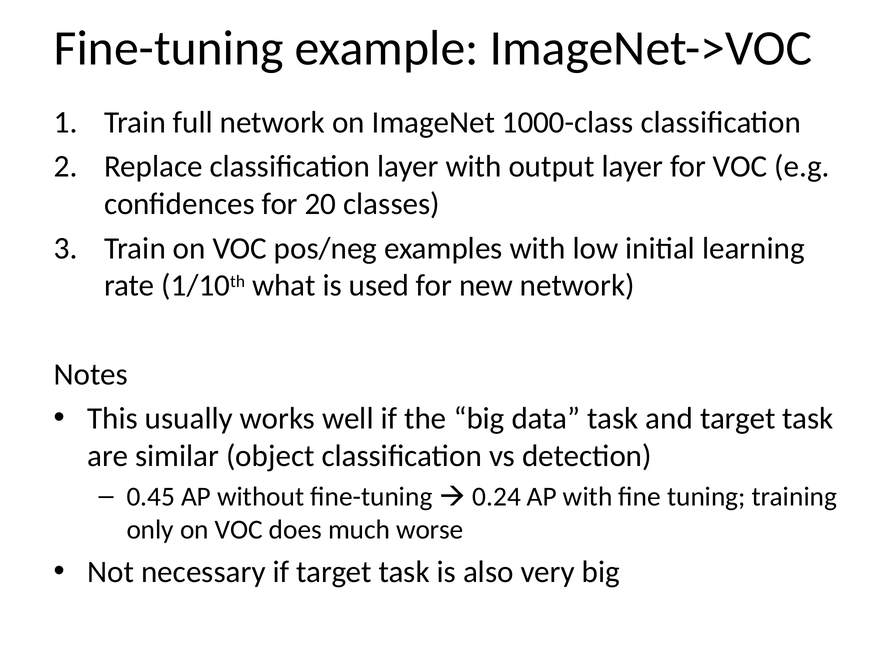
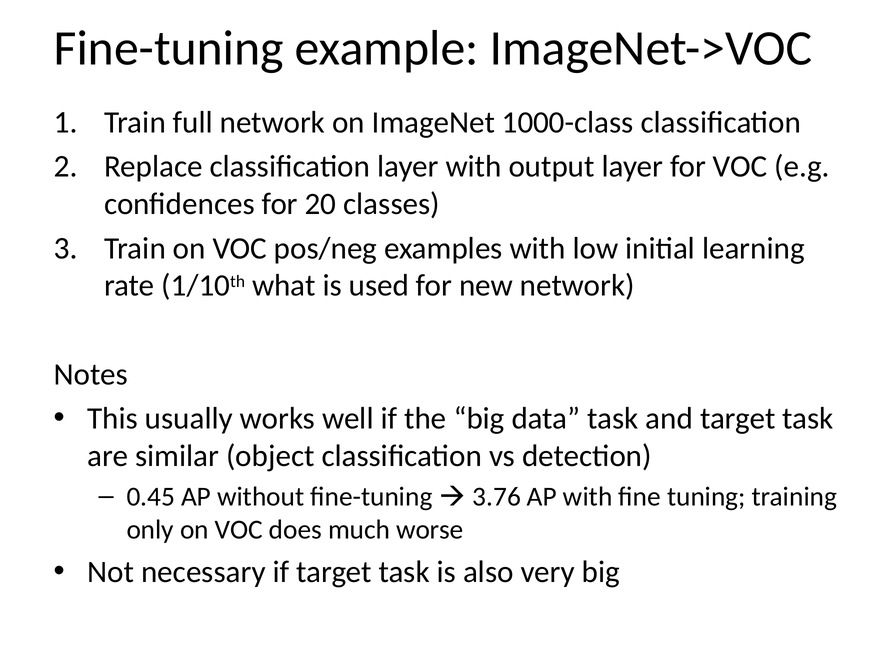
0.24: 0.24 -> 3.76 (497, 497)
